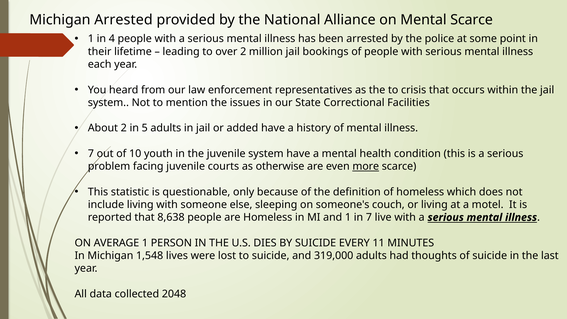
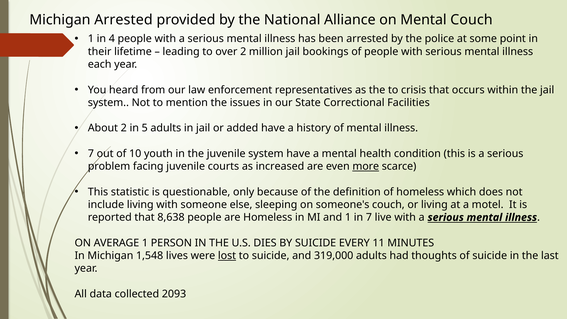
Mental Scarce: Scarce -> Couch (471, 20)
otherwise: otherwise -> increased (280, 166)
lost underline: none -> present (227, 256)
2048: 2048 -> 2093 (174, 294)
